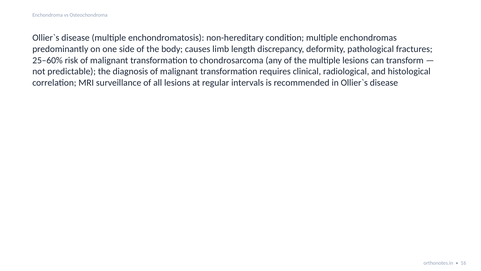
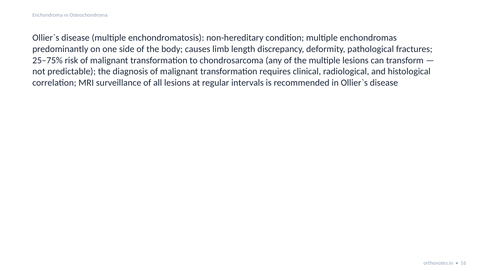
25–60%: 25–60% -> 25–75% (48, 60)
